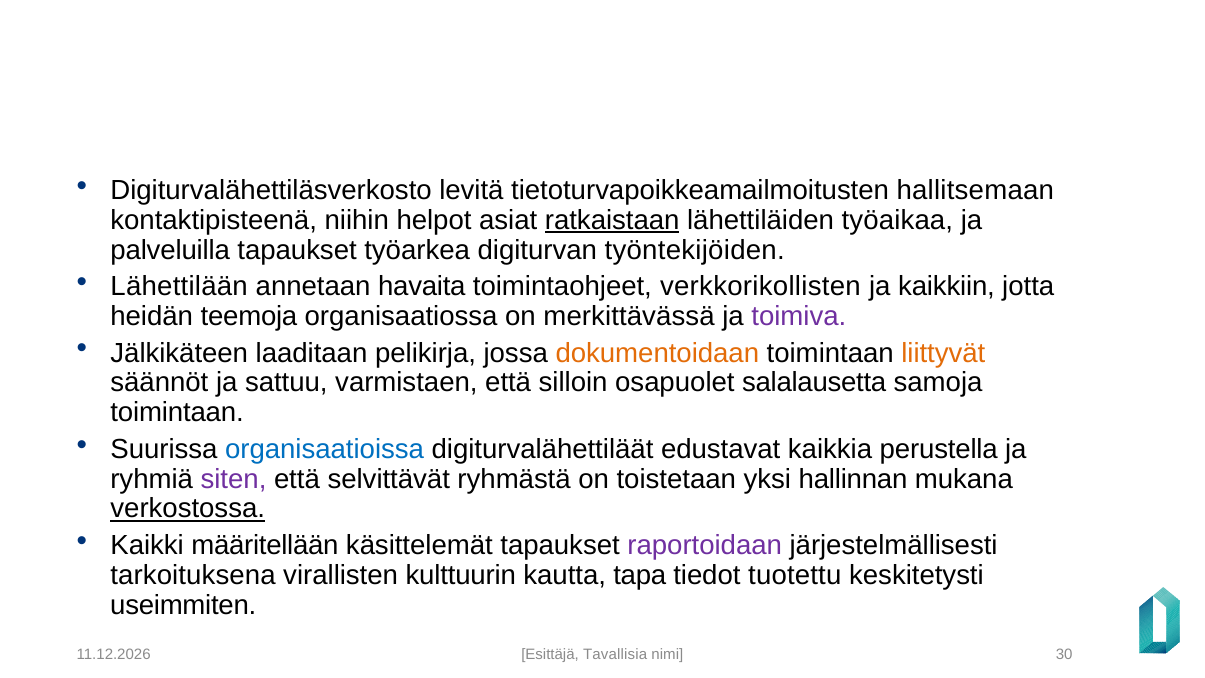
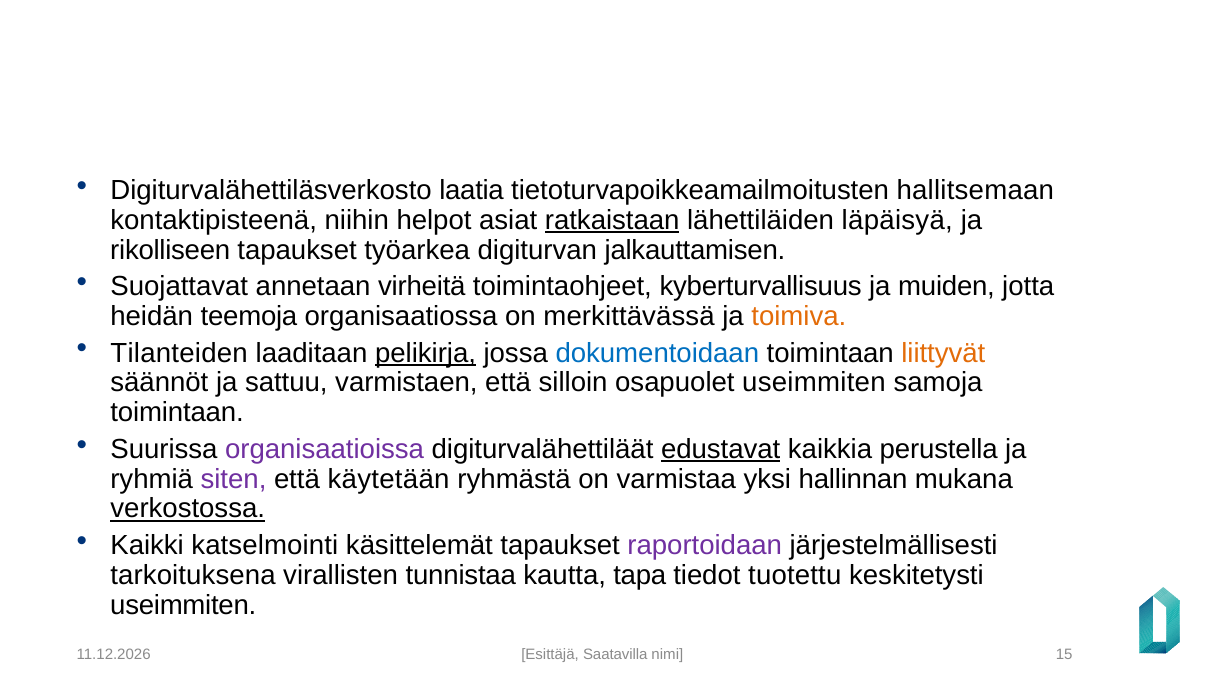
levitä: levitä -> laatia (472, 190)
työaikaa: työaikaa -> läpäisyä (897, 220)
palveluilla: palveluilla -> rikolliseen (170, 250)
työntekijöiden: työntekijöiden -> jalkauttamisen (695, 250)
Lähettilään: Lähettilään -> Suojattavat (179, 286)
havaita: havaita -> virheitä (422, 286)
verkkorikollisten: verkkorikollisten -> kyberturvallisuus (761, 286)
kaikkiin: kaikkiin -> muiden (947, 286)
toimiva colour: purple -> orange (799, 316)
Jälkikäteen: Jälkikäteen -> Tilanteiden (179, 353)
pelikirja underline: none -> present (426, 353)
dokumentoidaan colour: orange -> blue (657, 353)
osapuolet salalausetta: salalausetta -> useimmiten (814, 383)
organisaatioissa colour: blue -> purple (325, 449)
edustavat underline: none -> present (721, 449)
selvittävät: selvittävät -> käytetään (389, 479)
toistetaan: toistetaan -> varmistaa (676, 479)
määritellään: määritellään -> katselmointi (265, 545)
kulttuurin: kulttuurin -> tunnistaa (461, 575)
Tavallisia: Tavallisia -> Saatavilla (615, 654)
30: 30 -> 15 (1064, 654)
